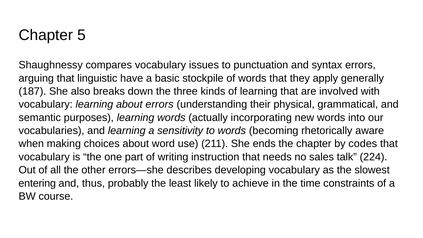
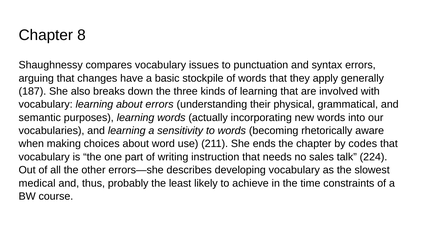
5: 5 -> 8 (81, 35)
linguistic: linguistic -> changes (97, 78)
entering: entering -> medical (37, 183)
